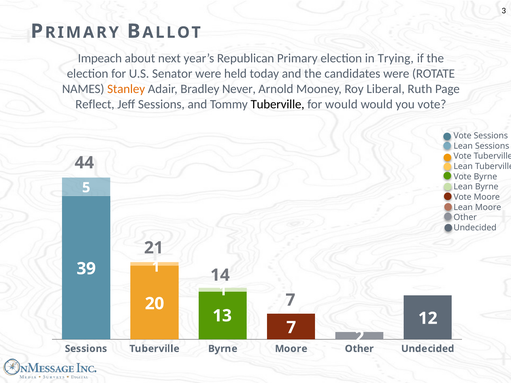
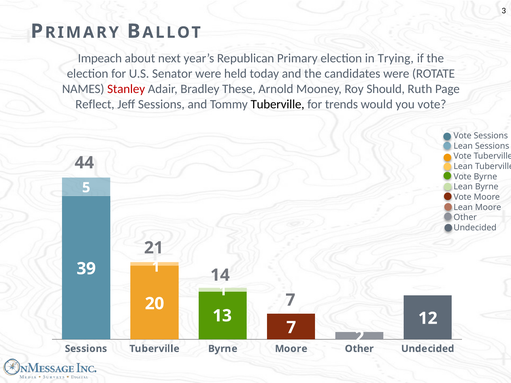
Stanley colour: orange -> red (126, 89)
Never: Never -> These (239, 89)
Liberal: Liberal -> Should (386, 89)
for would: would -> trends (341, 104)
